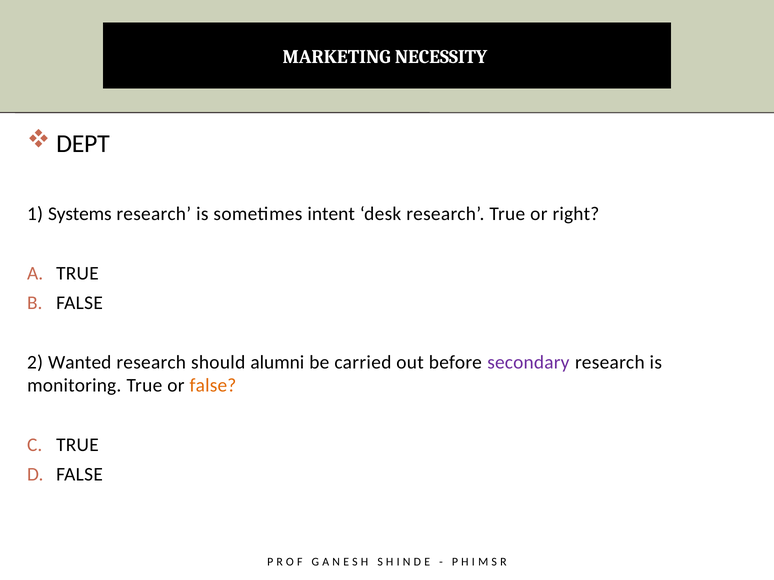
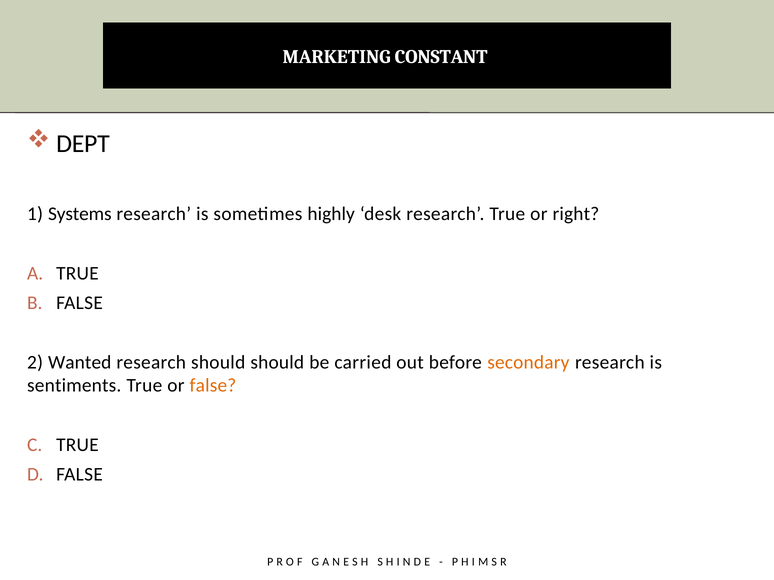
NECESSITY: NECESSITY -> CONSTANT (441, 57)
intent: intent -> highly (331, 214)
should alumni: alumni -> should (277, 363)
secondary colour: purple -> orange (528, 363)
monitoring: monitoring -> sentiments (74, 386)
